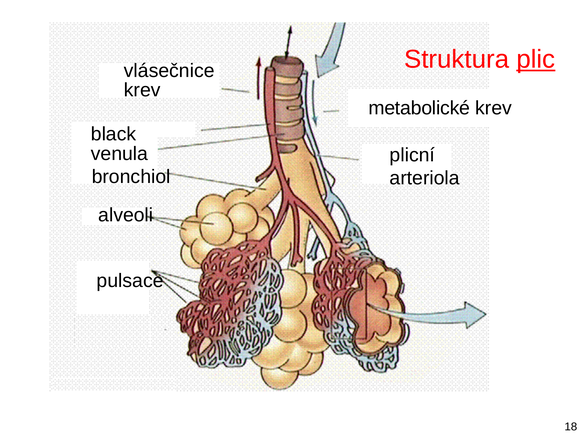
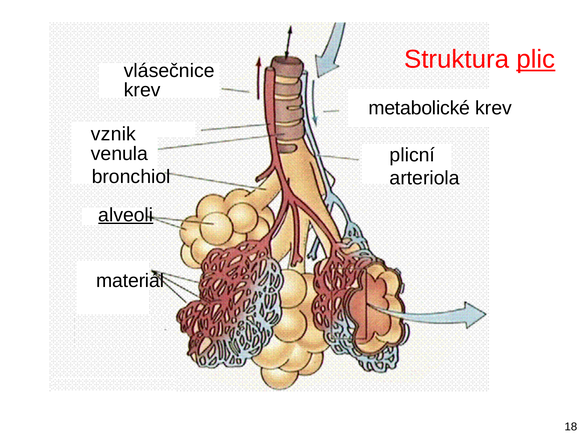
black: black -> vznik (113, 134)
alveoli underline: none -> present (126, 215)
pulsace: pulsace -> materiál (130, 281)
